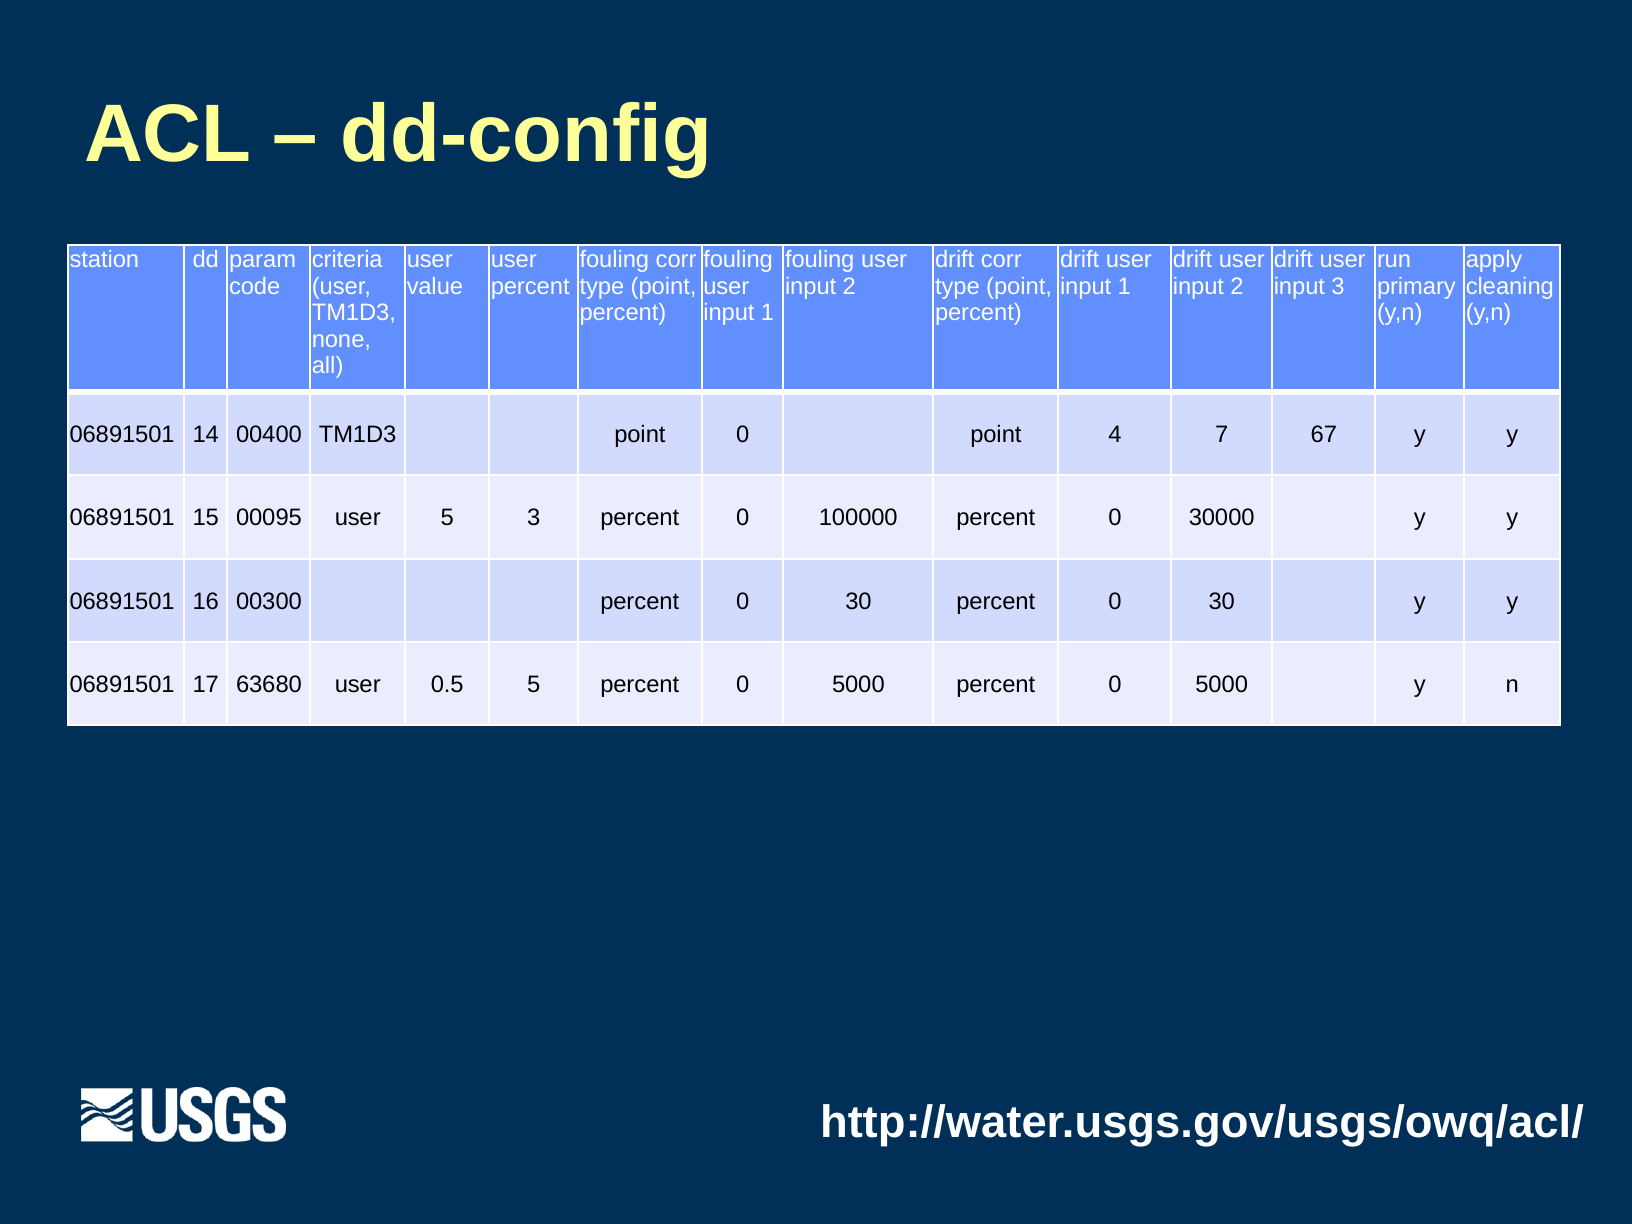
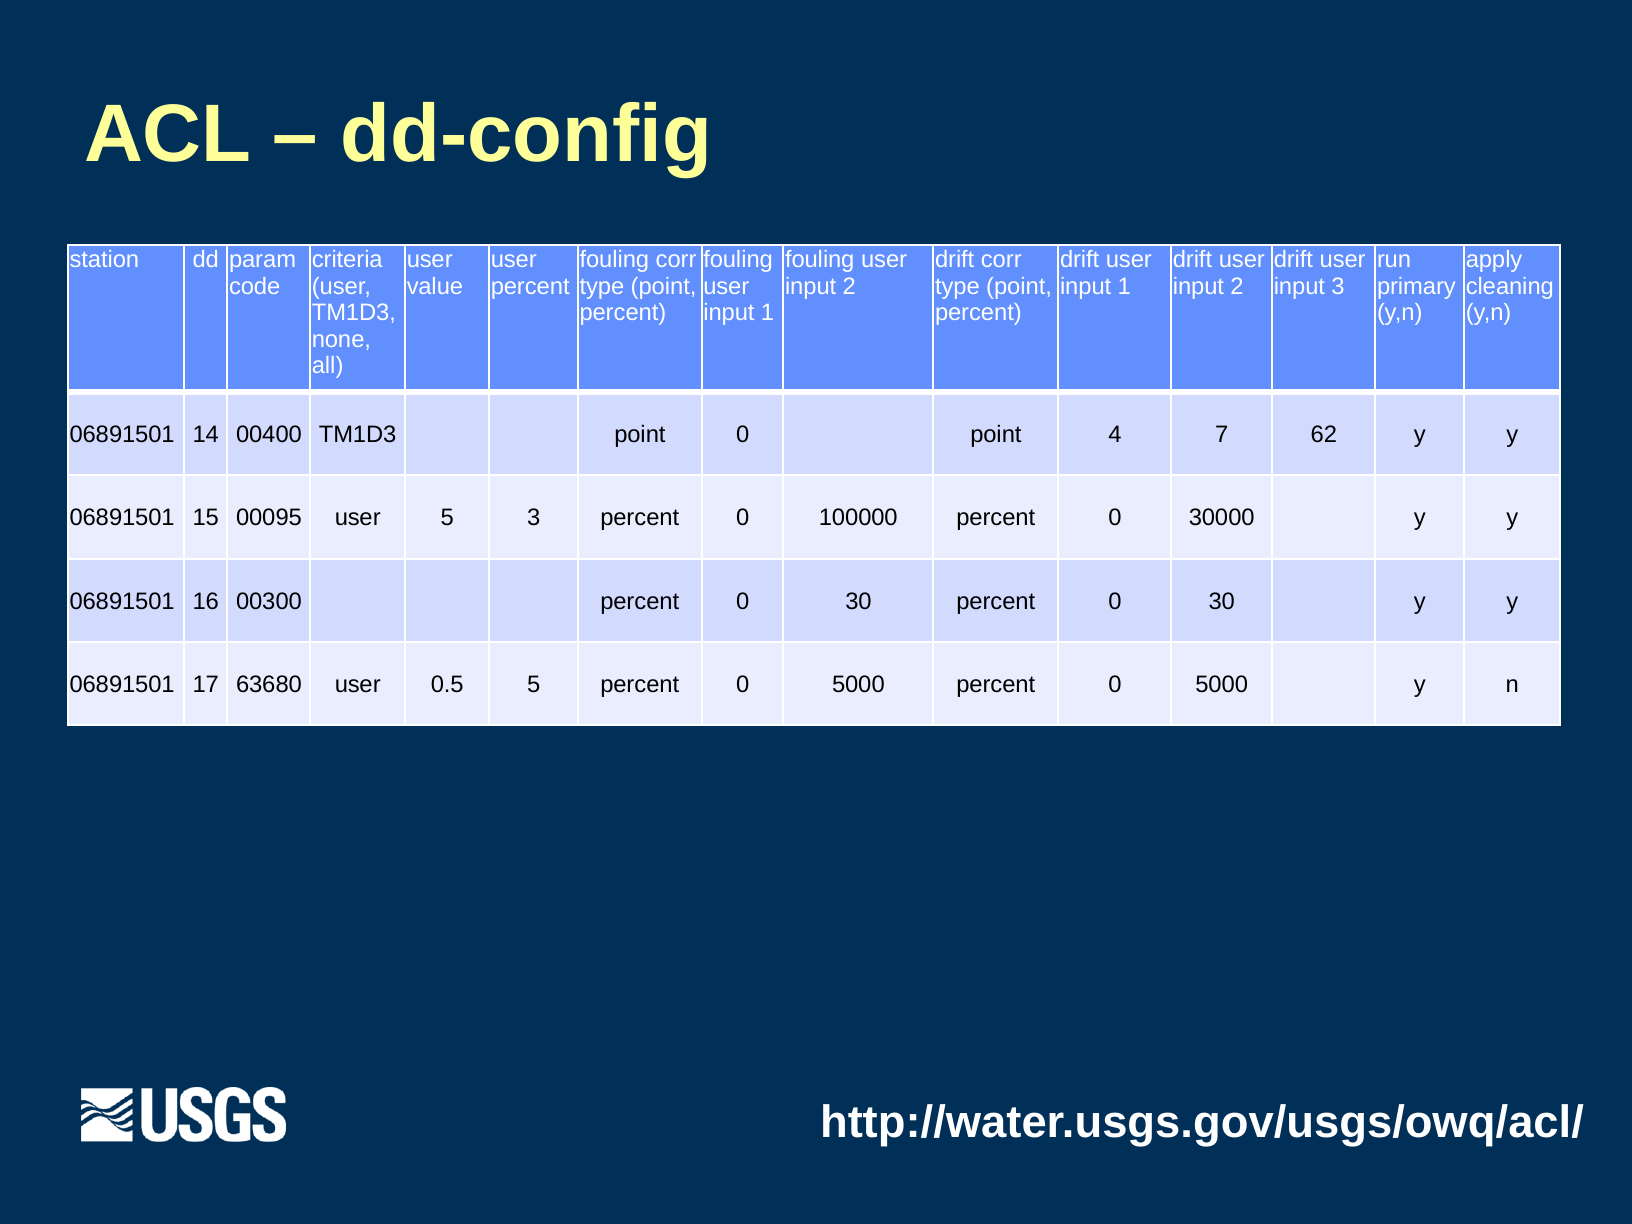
67: 67 -> 62 (1324, 435)
